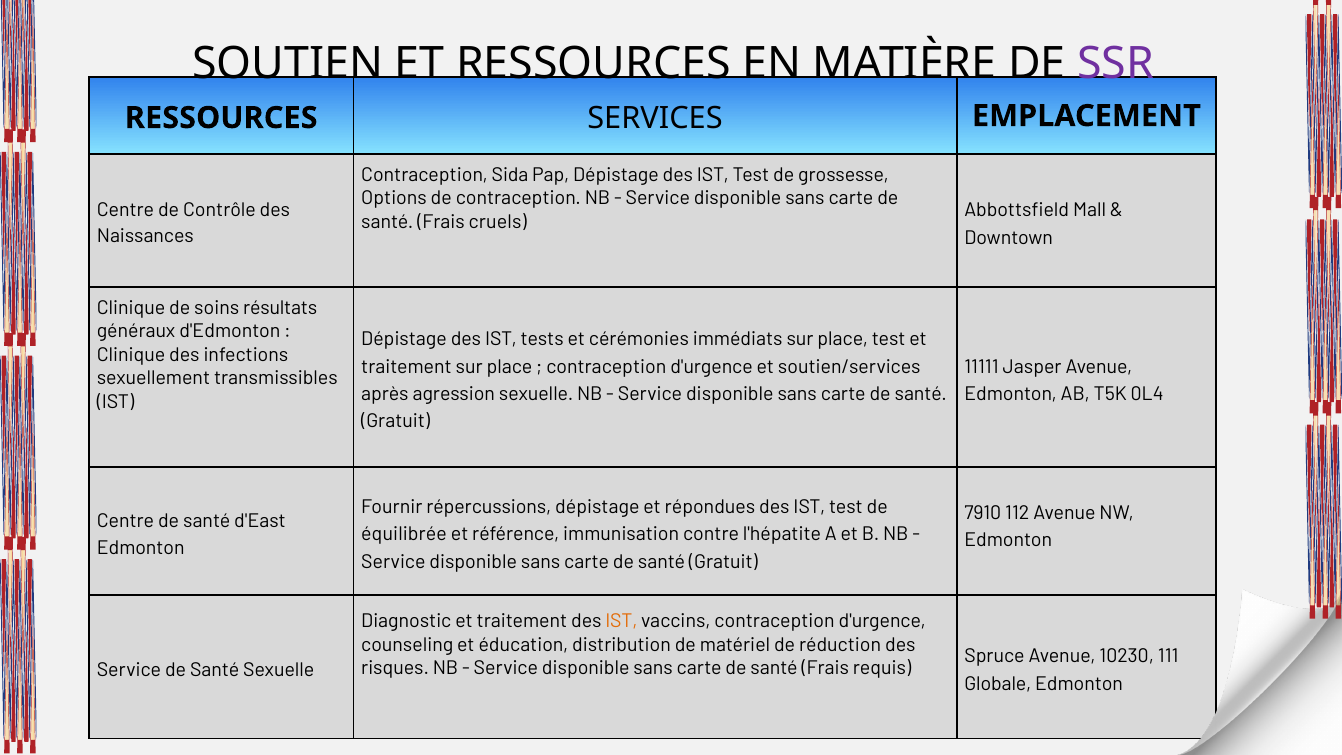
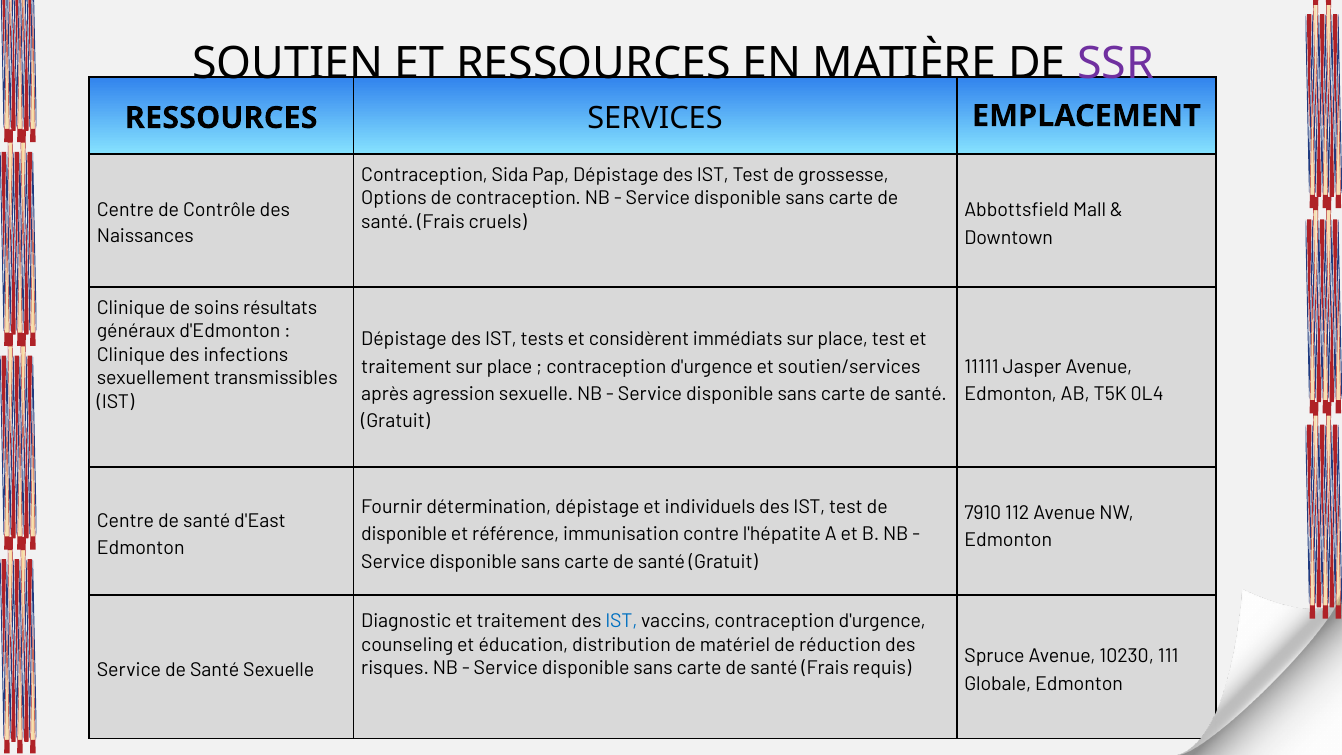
cérémonies: cérémonies -> considèrent (639, 339)
répercussions: répercussions -> détermination (489, 507)
répondues: répondues -> individuels (710, 507)
équilibrée: équilibrée -> disponible (404, 534)
IST colour: orange -> blue (621, 621)
